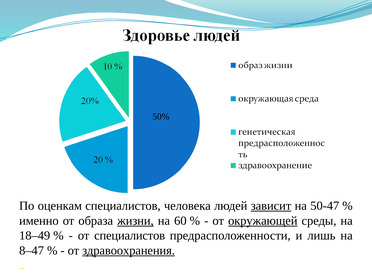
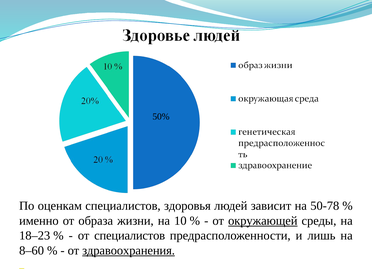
человека: человека -> здоровья (187, 206)
зависит underline: present -> none (271, 206)
50-47: 50-47 -> 50-78 (325, 206)
жизни underline: present -> none (135, 221)
60: 60 -> 10 (180, 221)
18–49: 18–49 -> 18–23 (35, 236)
8–47: 8–47 -> 8–60 (32, 250)
